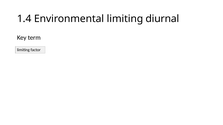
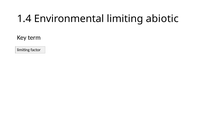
diurnal: diurnal -> abiotic (162, 19)
